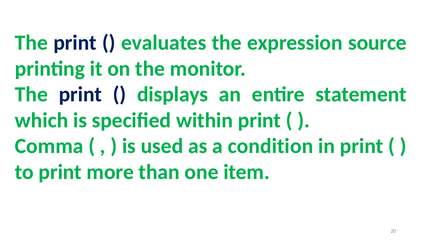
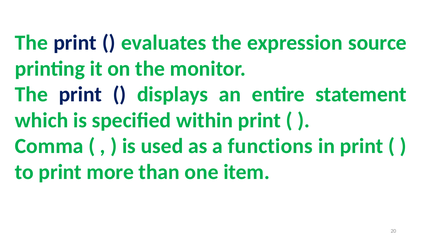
condition: condition -> functions (270, 146)
